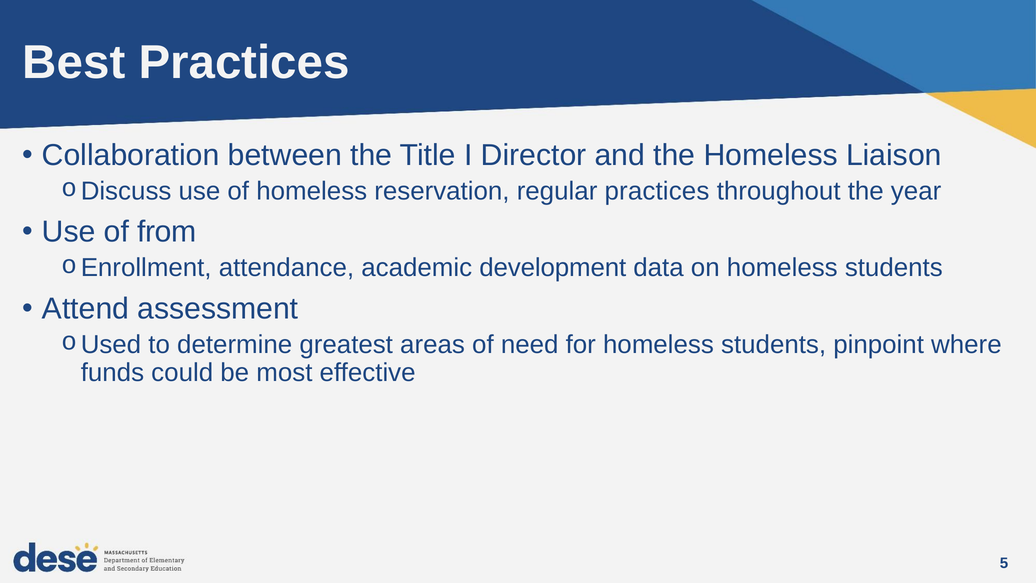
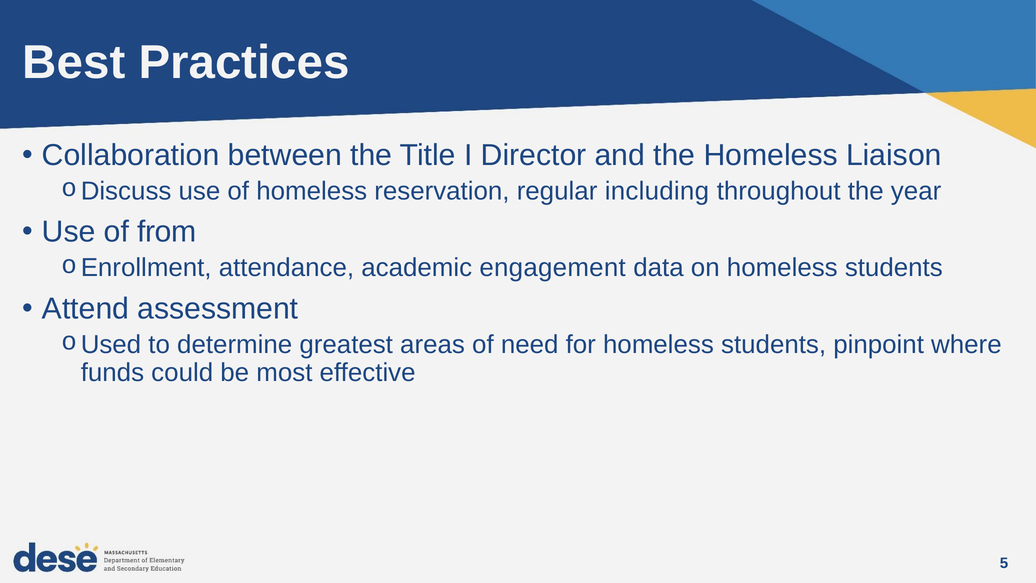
regular practices: practices -> including (657, 191)
development: development -> engagement (553, 268)
